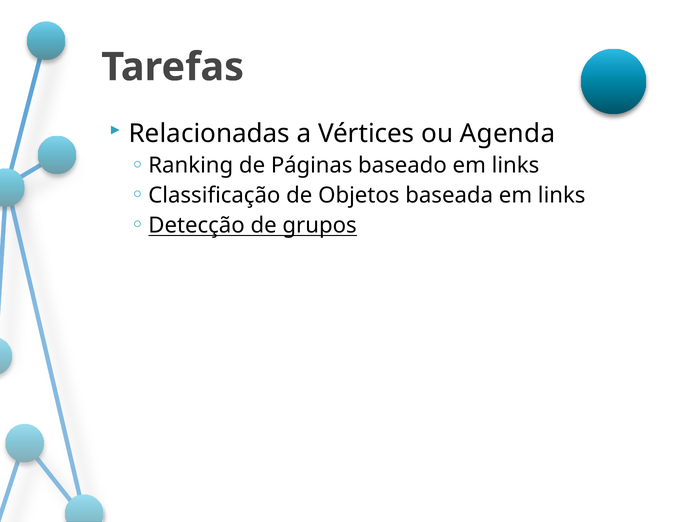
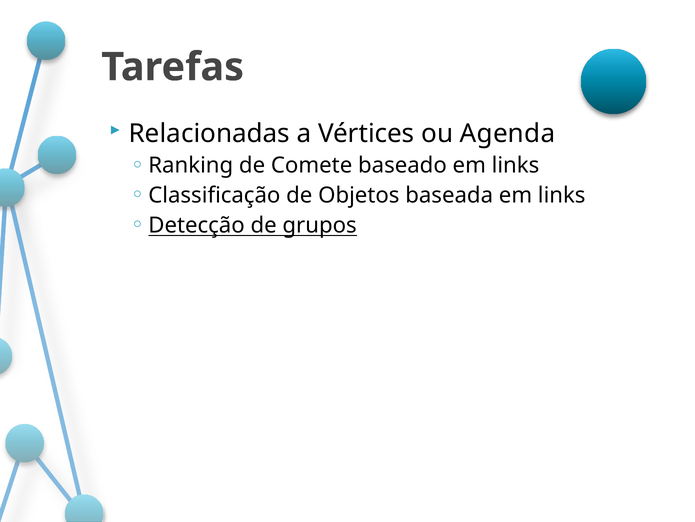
Páginas: Páginas -> Comete (312, 165)
